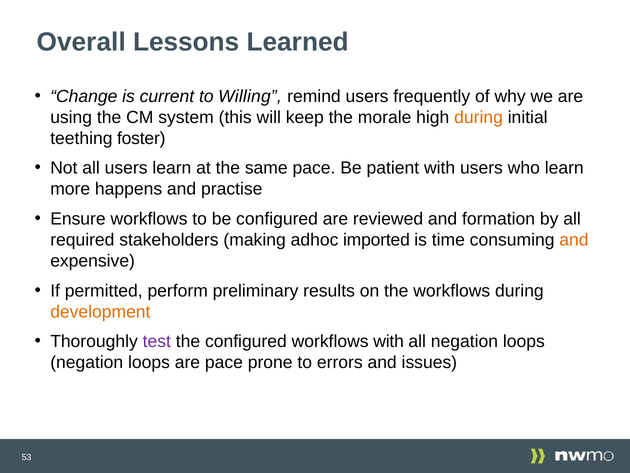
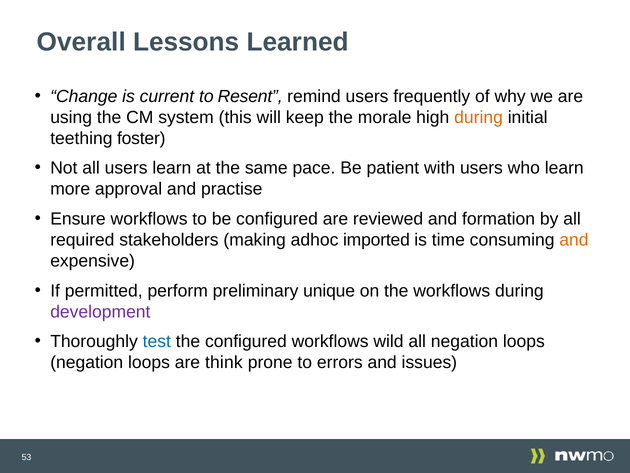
Willing: Willing -> Resent (250, 96)
happens: happens -> approval (129, 189)
results: results -> unique (329, 290)
development colour: orange -> purple (100, 312)
test colour: purple -> blue (157, 341)
workflows with: with -> wild (388, 341)
are pace: pace -> think (224, 362)
